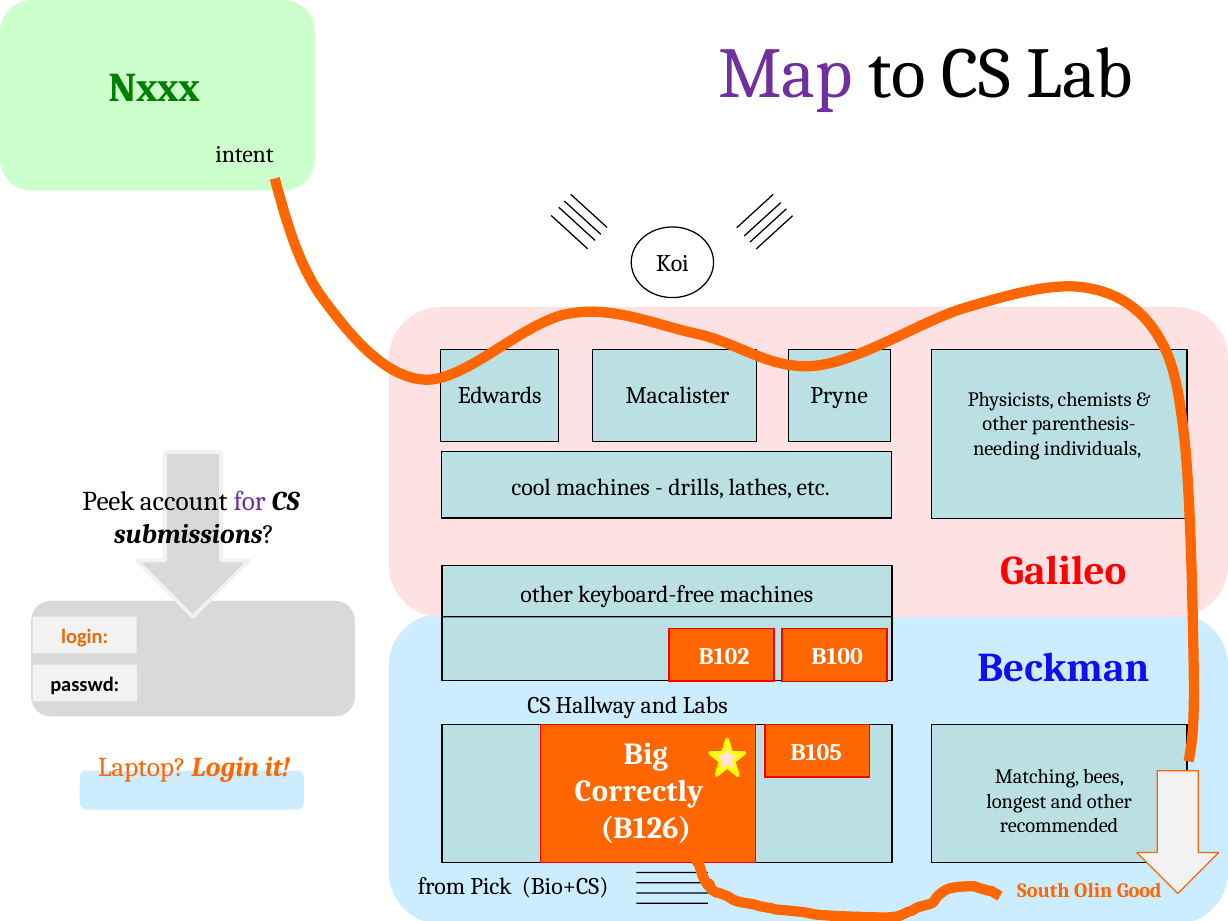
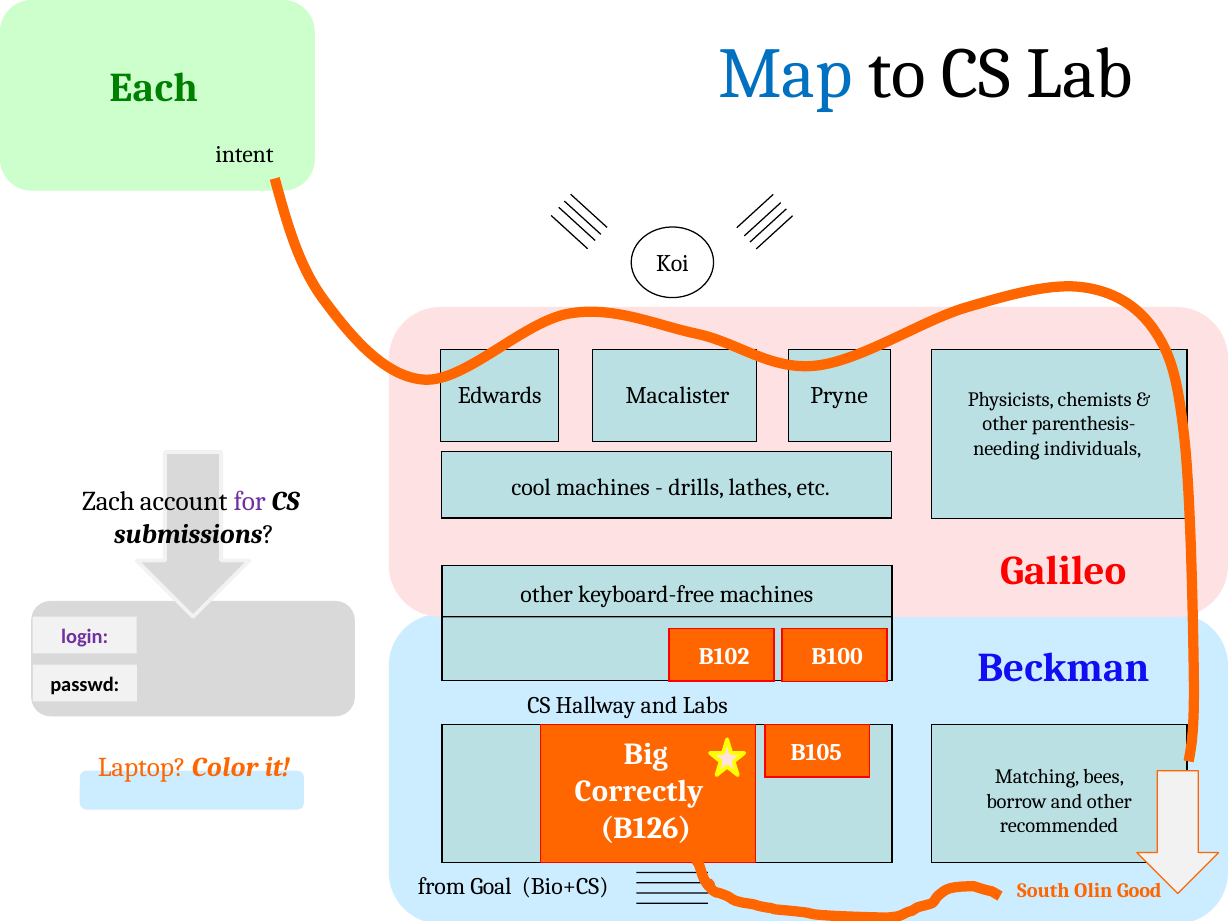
Map colour: purple -> blue (786, 74)
Nxxx: Nxxx -> Each (154, 88)
Peek: Peek -> Zach (108, 502)
login colour: orange -> purple (85, 636)
Laptop Login: Login -> Color (225, 768)
longest: longest -> borrow (1016, 802)
Pick: Pick -> Goal (491, 887)
